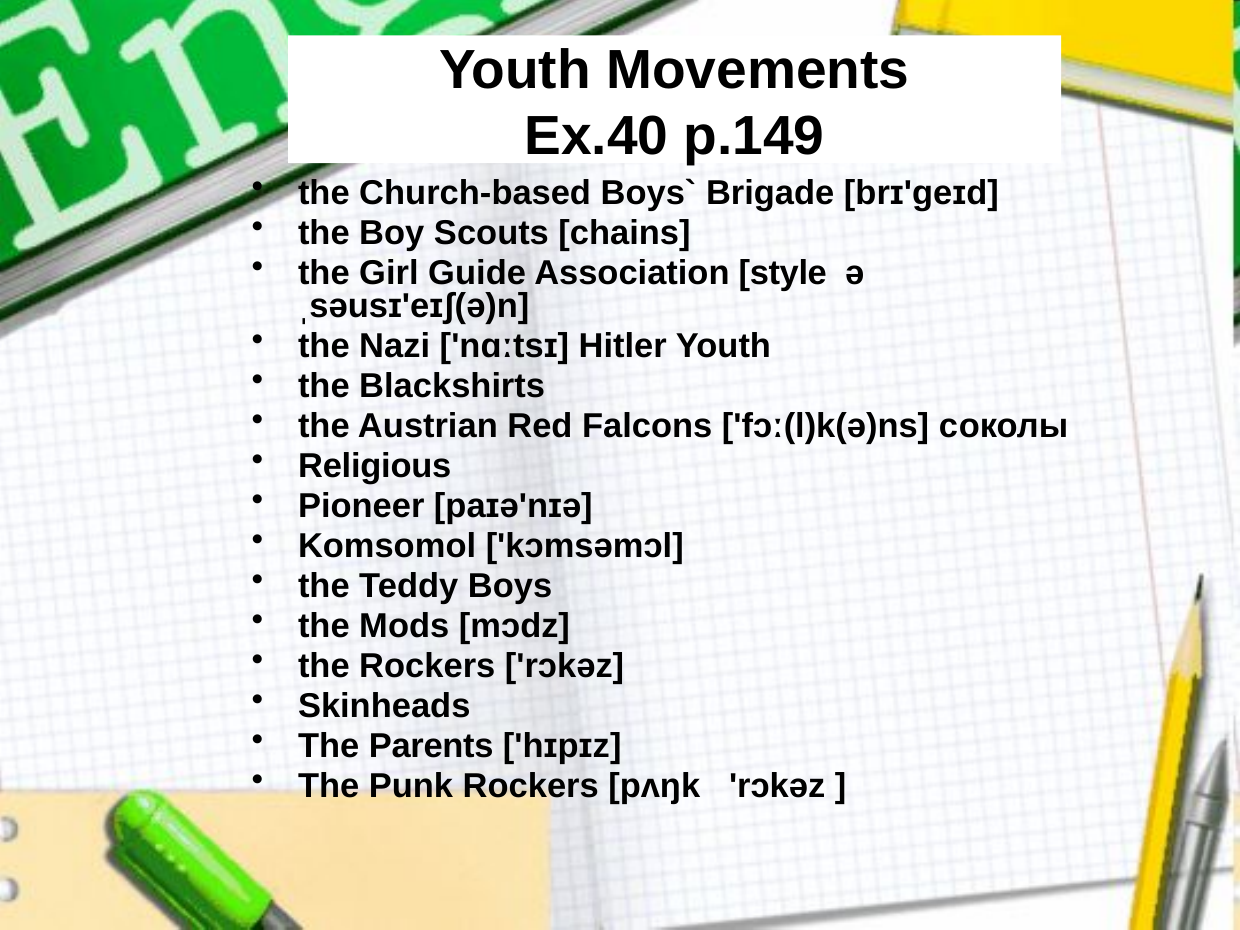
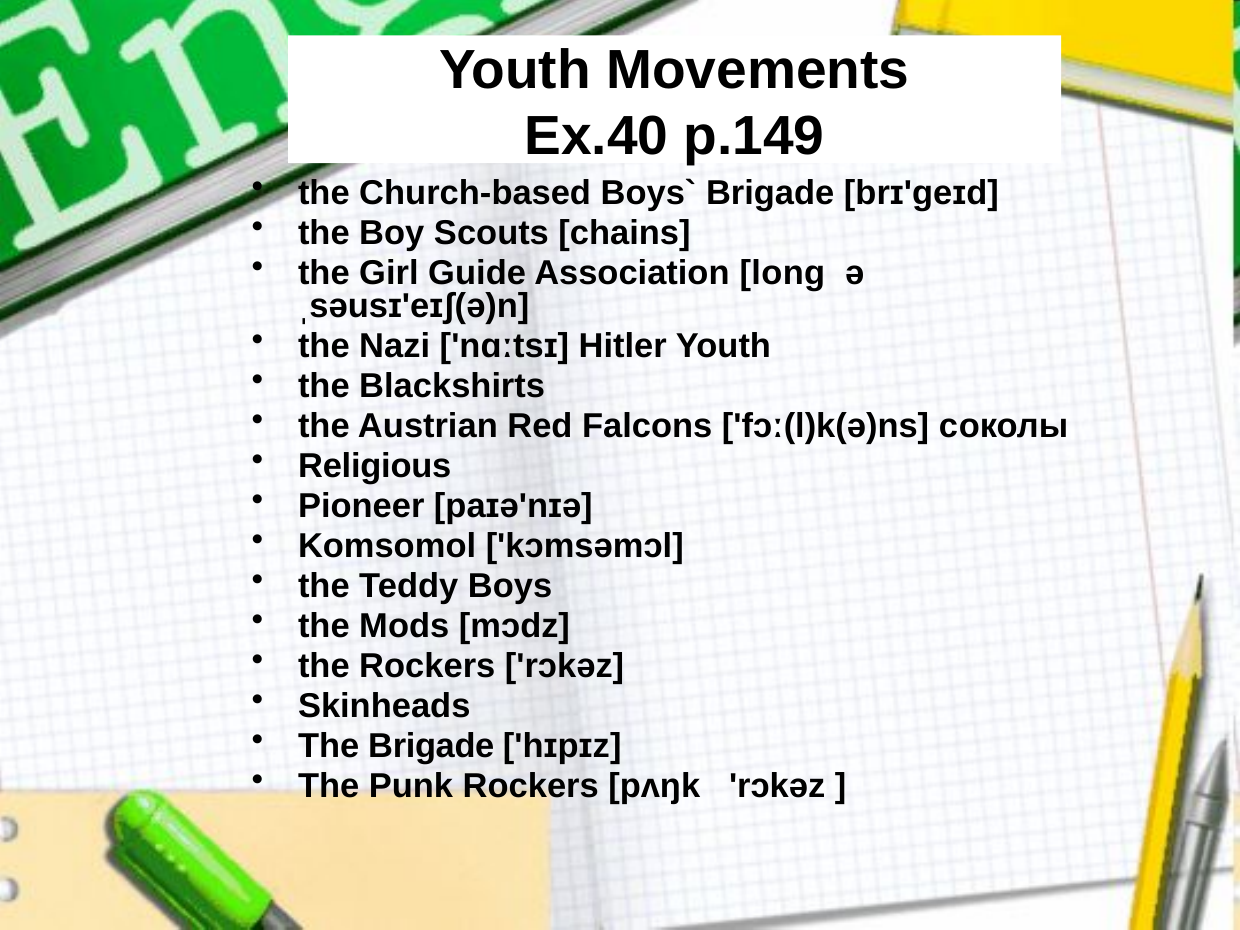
style: style -> long (782, 273)
The Parents: Parents -> Brigade (431, 746)
